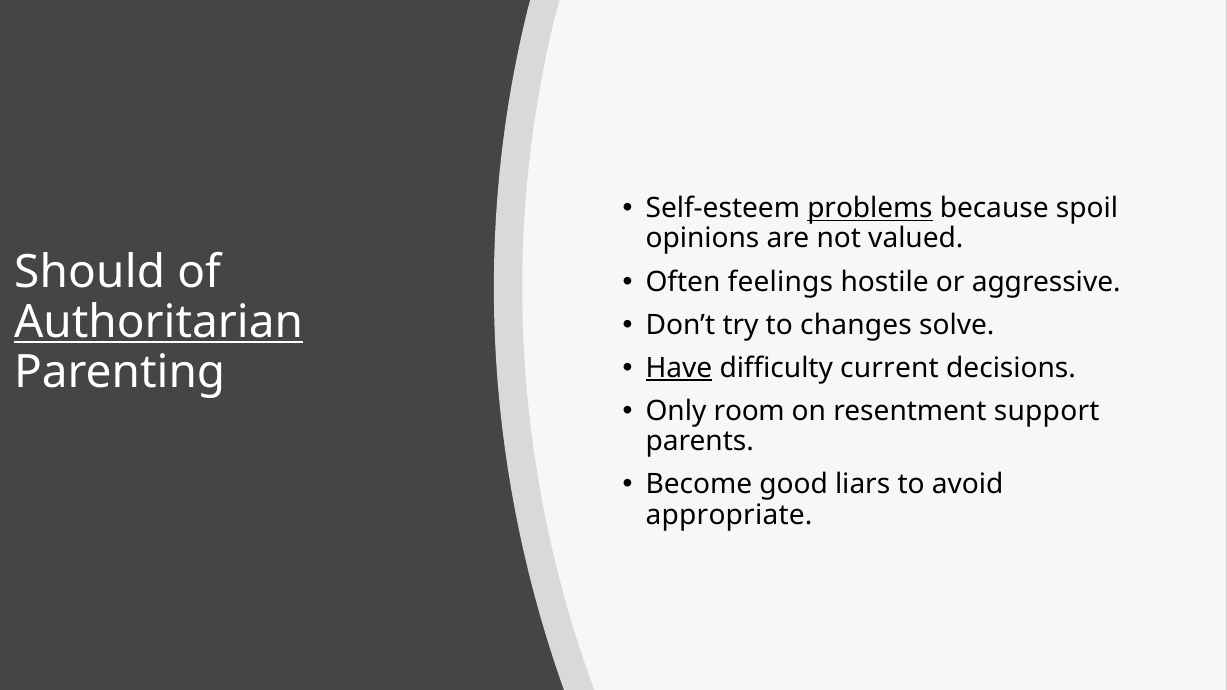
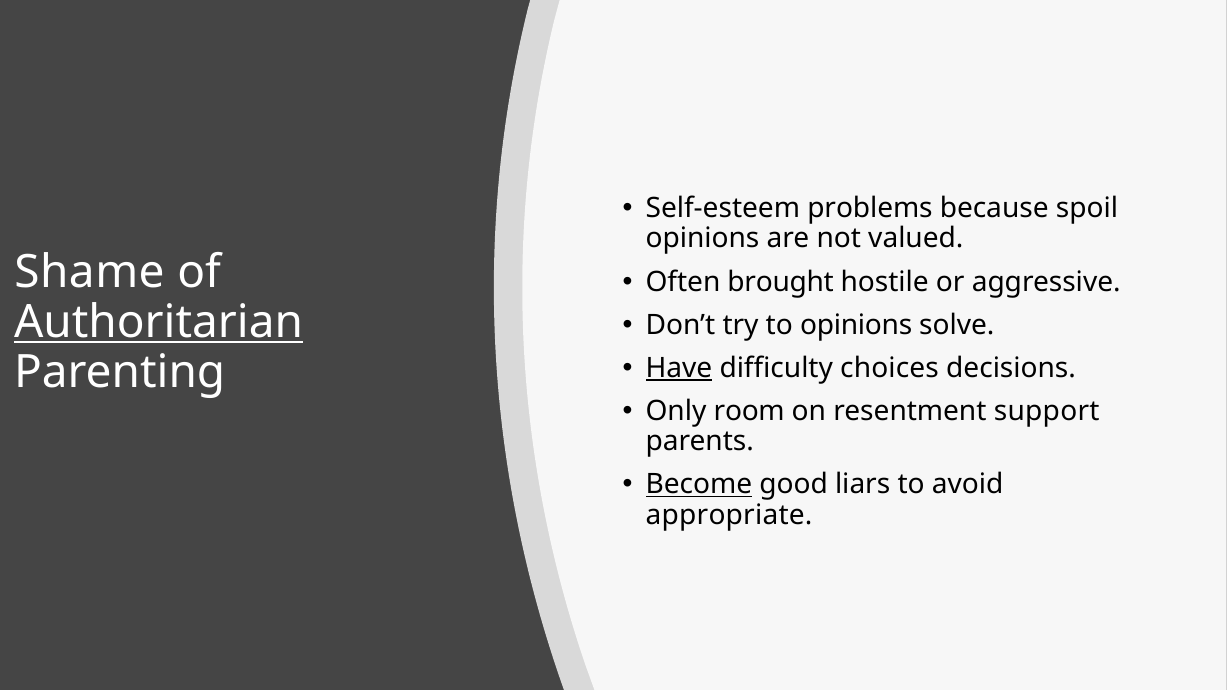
problems underline: present -> none (870, 208)
Should: Should -> Shame (90, 273)
feelings: feelings -> brought (781, 282)
to changes: changes -> opinions (856, 325)
current: current -> choices (890, 368)
Become underline: none -> present (699, 485)
